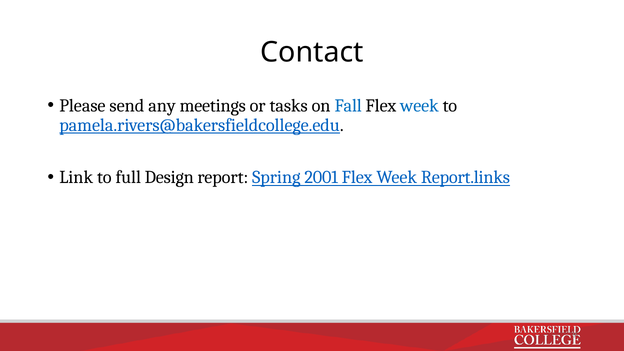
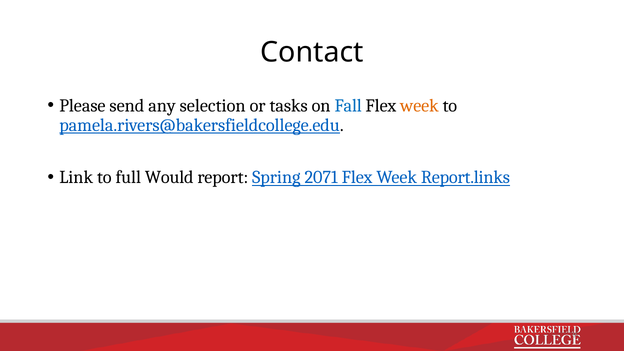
meetings: meetings -> selection (213, 106)
week colour: blue -> orange (419, 106)
Design: Design -> Would (169, 177)
2001: 2001 -> 2071 (321, 177)
